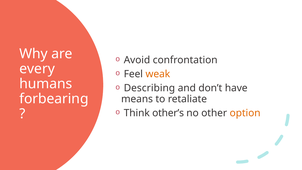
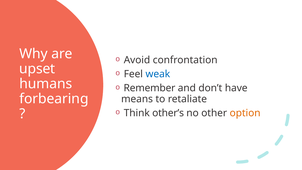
every: every -> upset (37, 69)
weak colour: orange -> blue (158, 74)
Describing: Describing -> Remember (149, 88)
